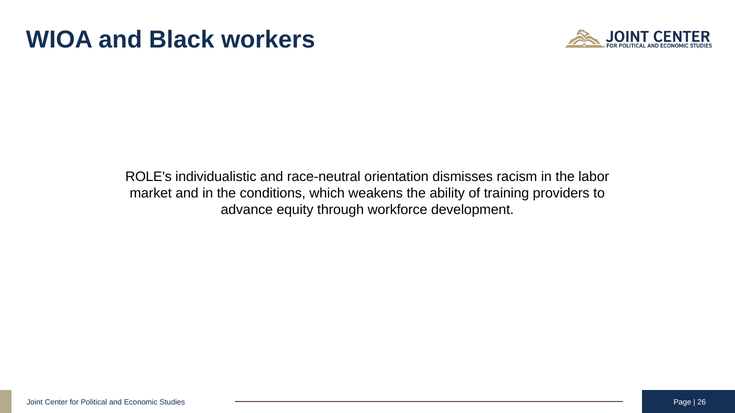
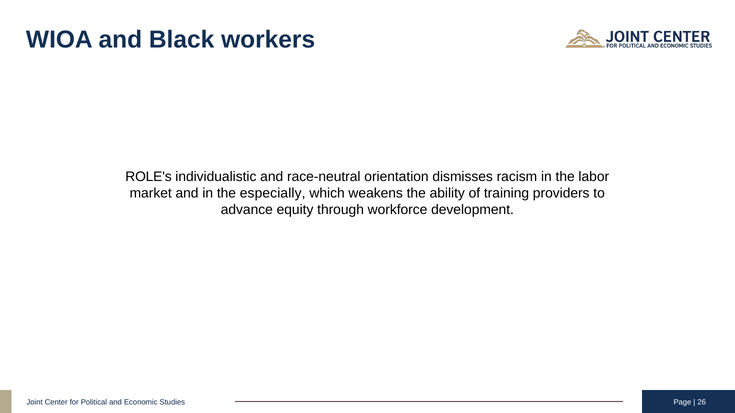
conditions: conditions -> especially (273, 193)
